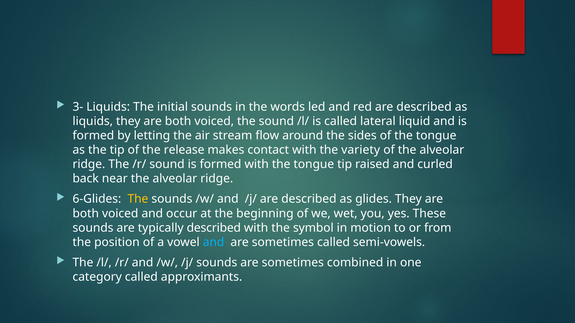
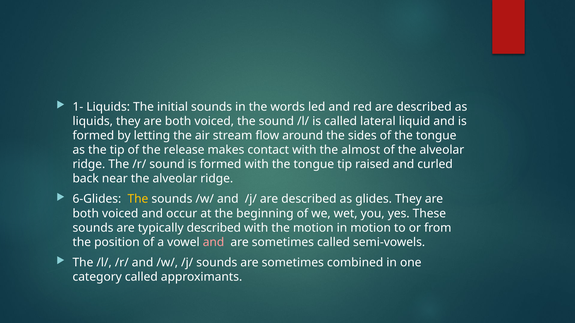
3-: 3- -> 1- (78, 107)
variety: variety -> almost (361, 150)
the symbol: symbol -> motion (313, 228)
and colour: light blue -> pink (214, 242)
